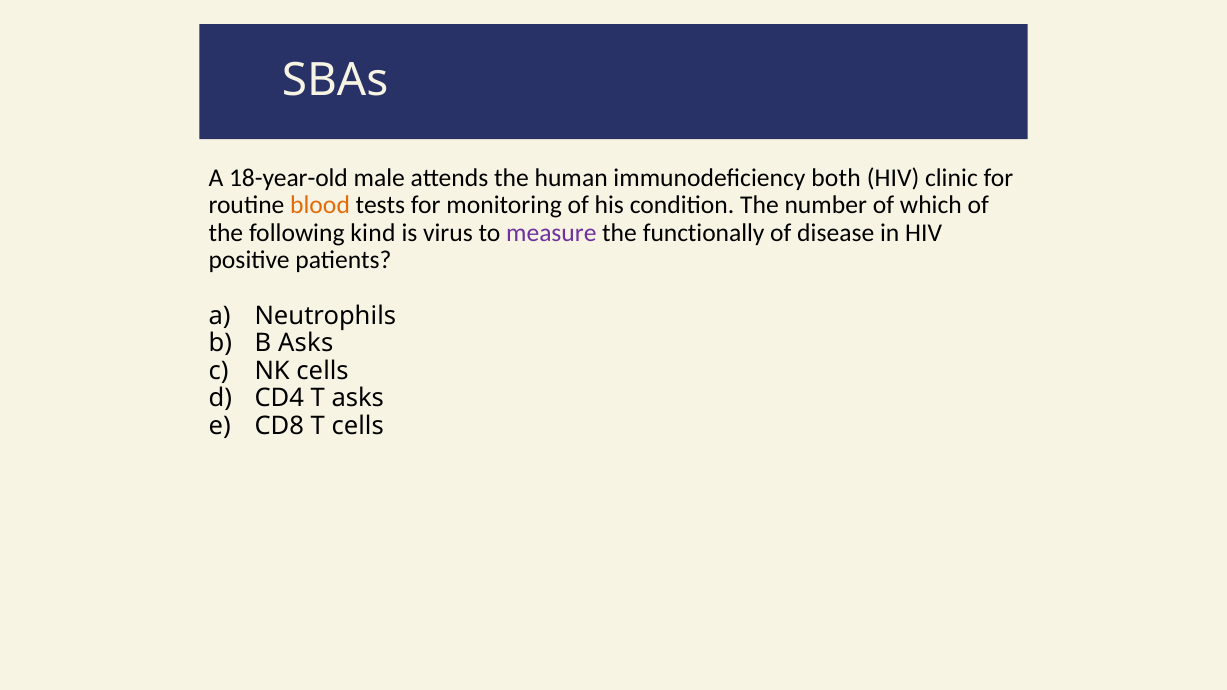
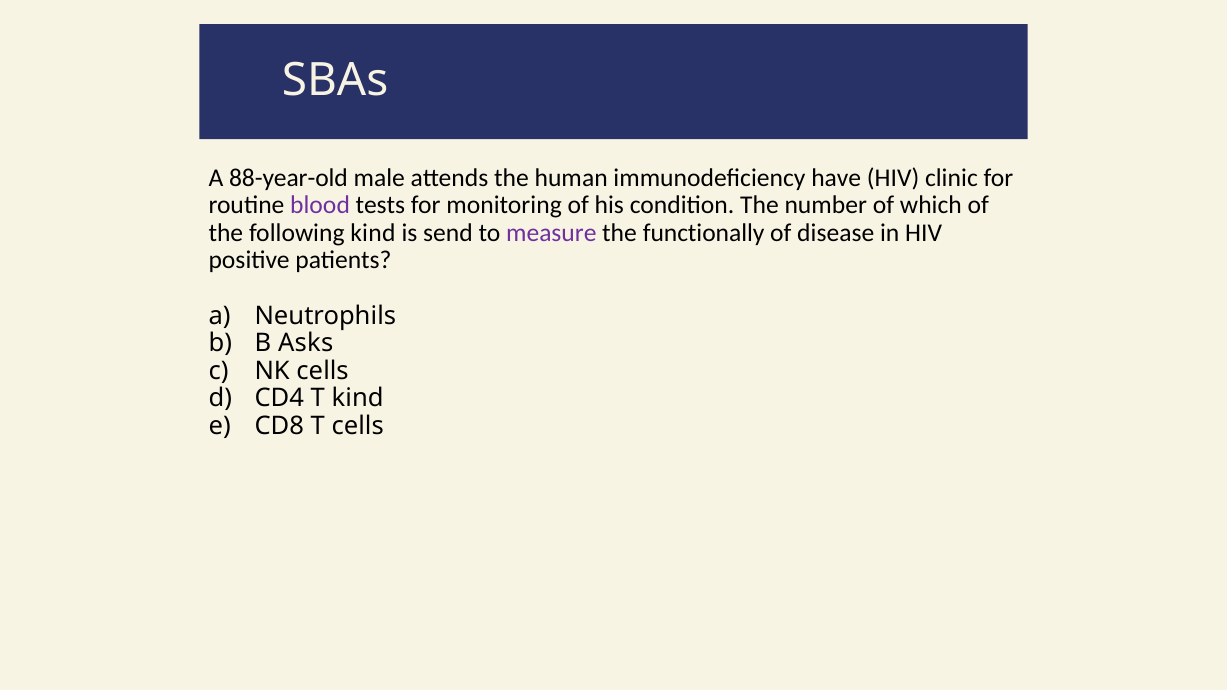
18-year-old: 18-year-old -> 88-year-old (288, 178)
both: both -> have (836, 178)
blood colour: orange -> purple (320, 205)
virus: virus -> send (448, 233)
T asks: asks -> kind (358, 399)
